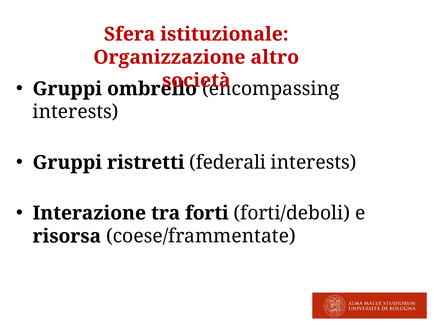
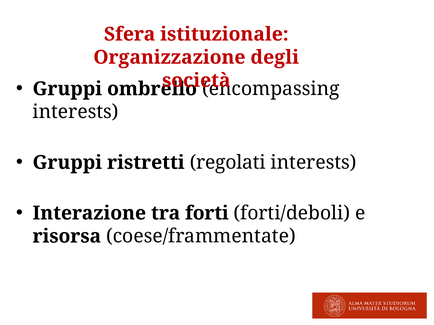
altro: altro -> degli (275, 57)
federali: federali -> regolati (228, 163)
